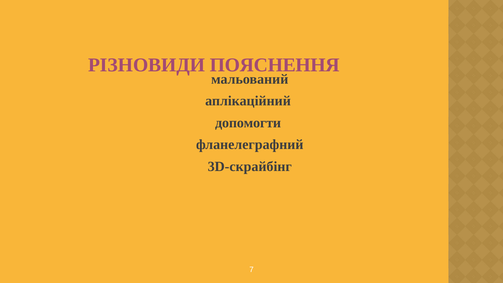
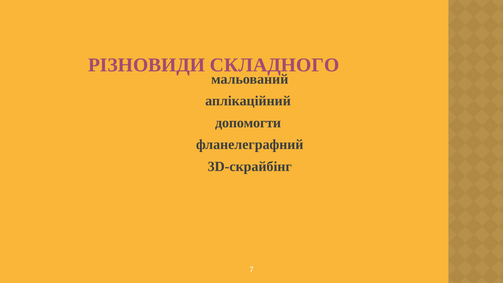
ПОЯСНЕННЯ: ПОЯСНЕННЯ -> СКЛАДНОГО (275, 65)
